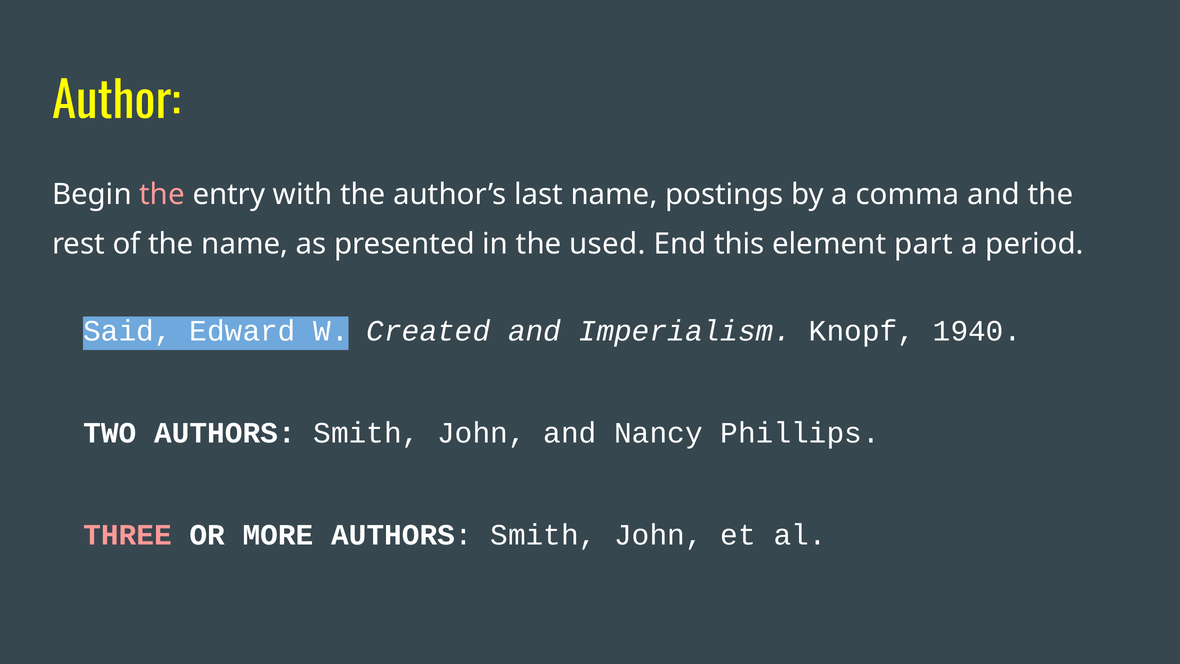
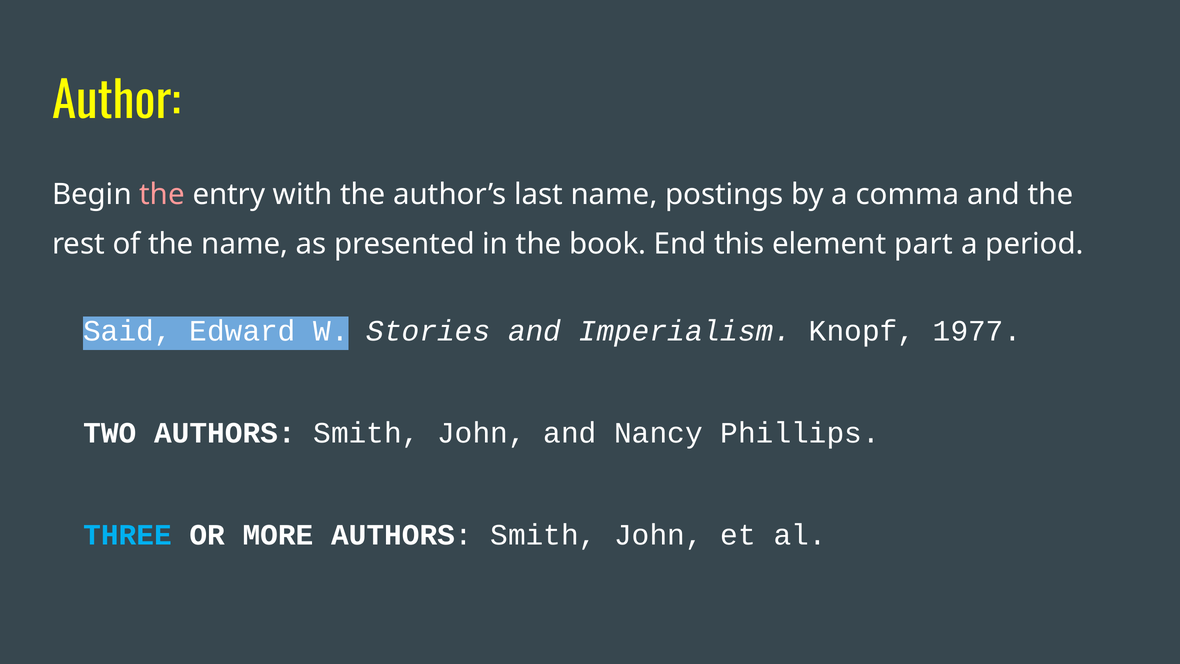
used: used -> book (608, 244)
Created: Created -> Stories (428, 331)
1940: 1940 -> 1977 (977, 331)
THREE colour: pink -> light blue (127, 535)
